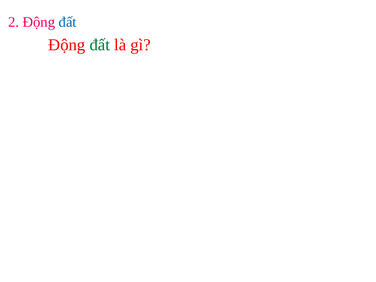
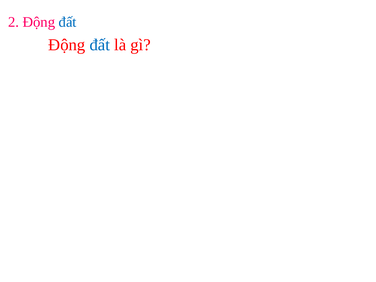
đất colour: green -> blue (100, 45)
